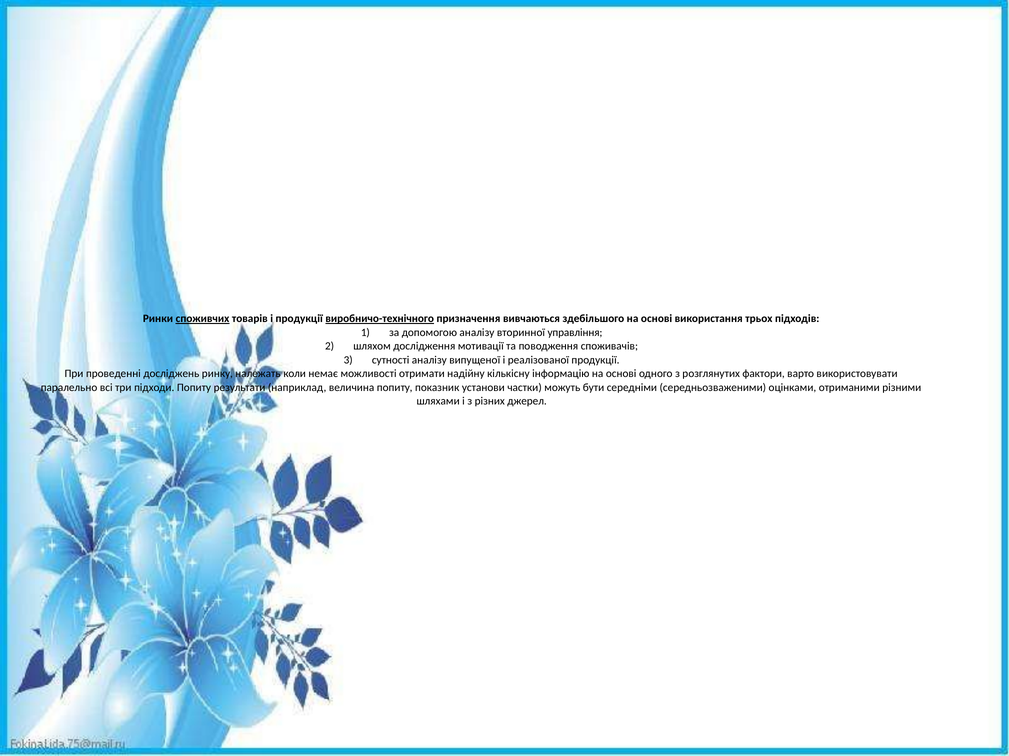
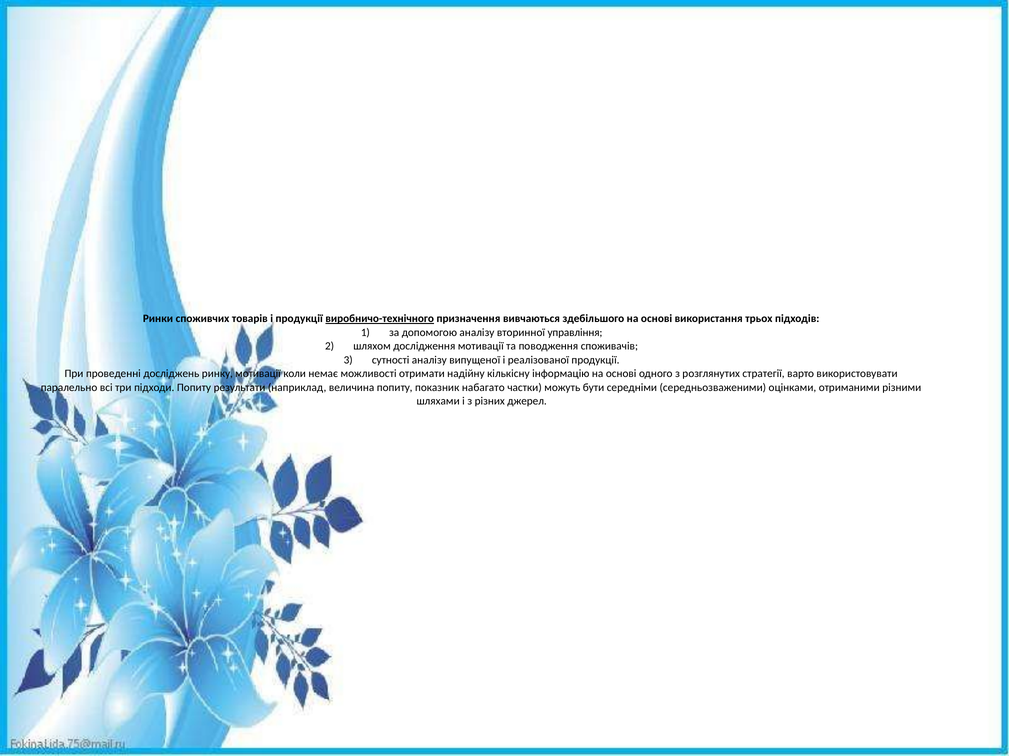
споживчих underline: present -> none (203, 319)
ринку належать: належать -> мотивації (258, 374)
фактори: фактори -> стратегії (764, 374)
установи: установи -> набагато (483, 388)
